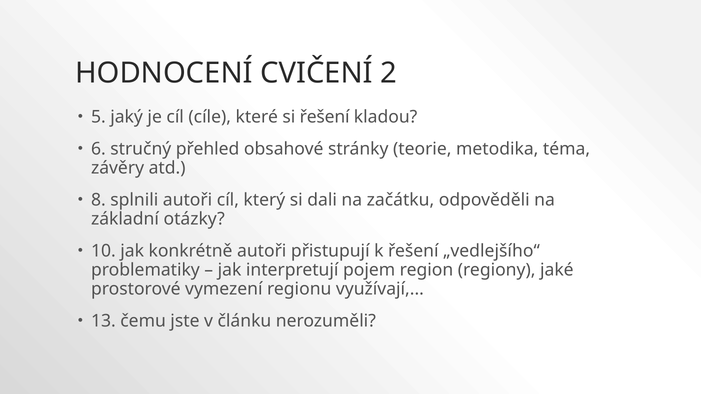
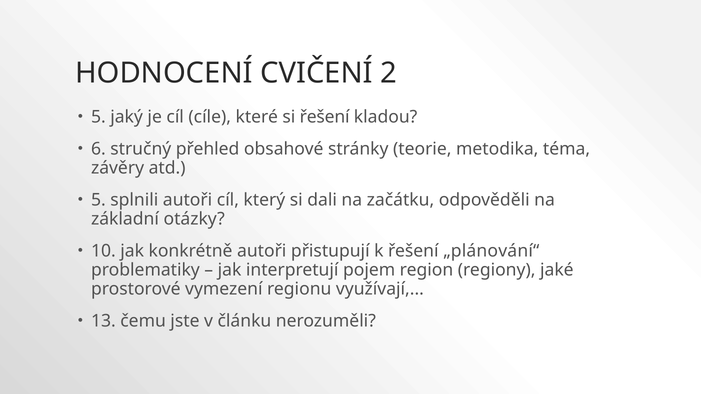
8: 8 -> 5 (98, 200)
„vedlejšího“: „vedlejšího“ -> „plánování“ (491, 251)
